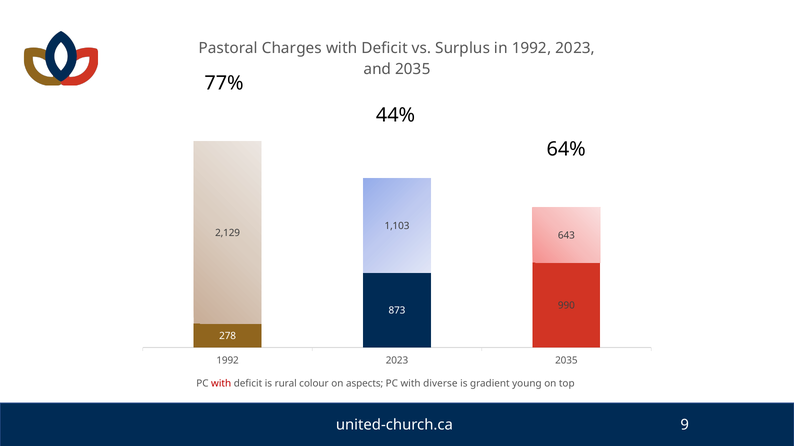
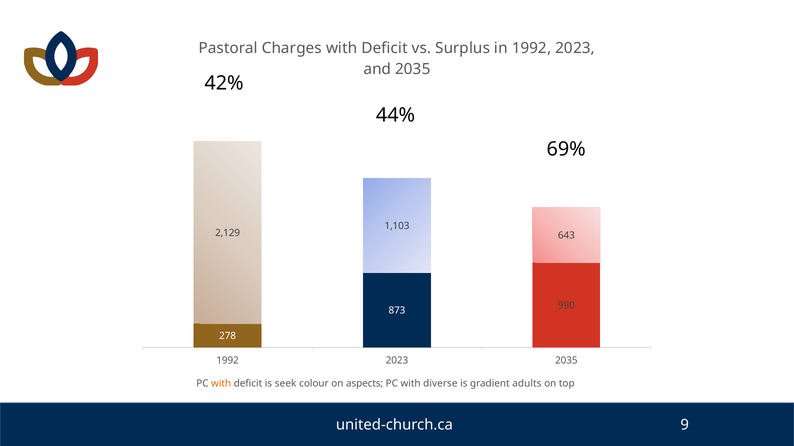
77%: 77% -> 42% (224, 83)
64%: 64% -> 69% (566, 149)
with colour: red -> orange (221, 384)
rural: rural -> seek (286, 384)
young: young -> adults (527, 384)
